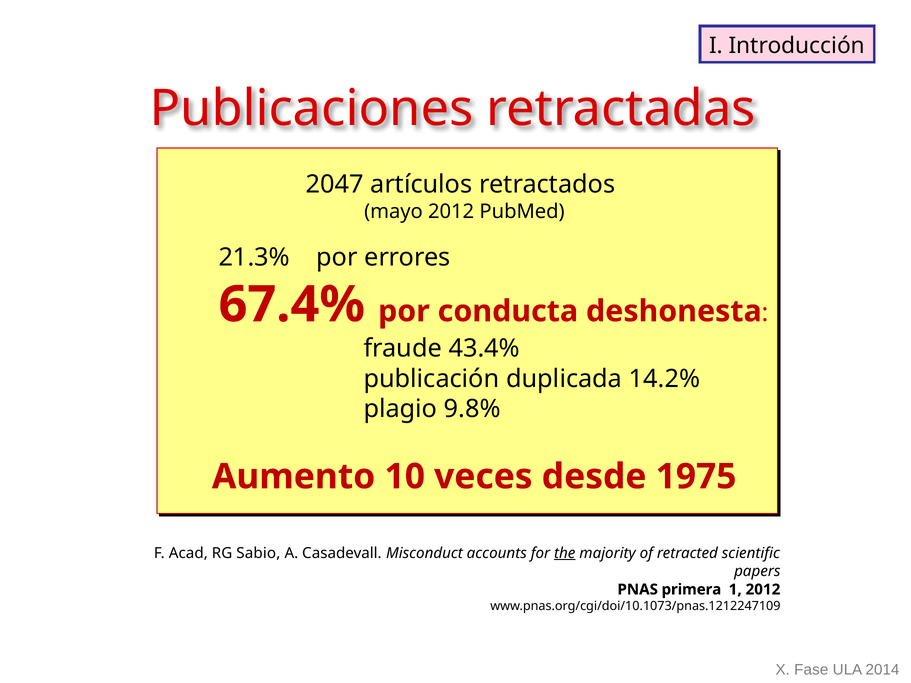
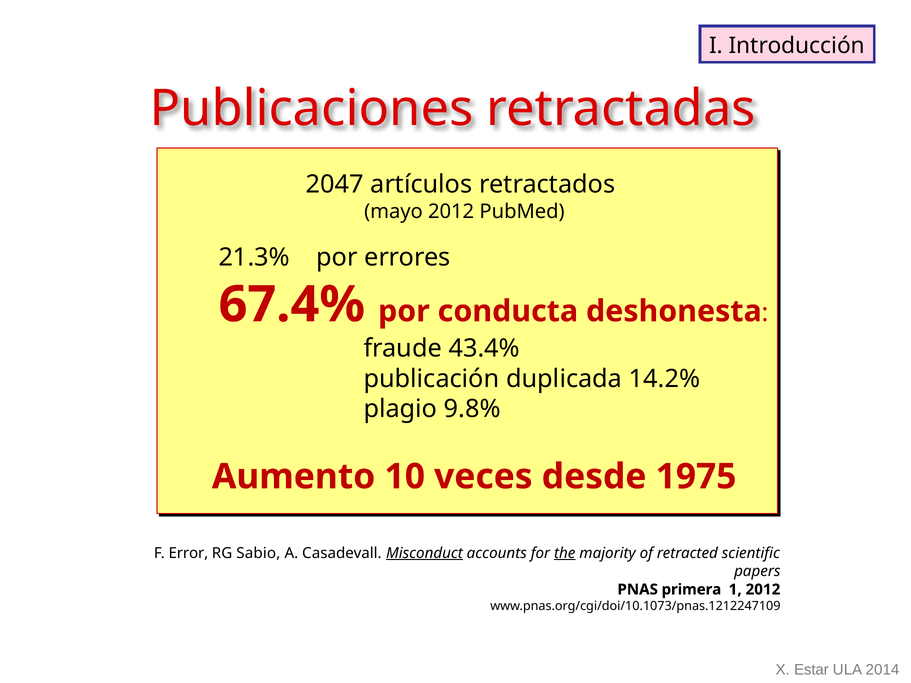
Acad: Acad -> Error (188, 553)
Misconduct underline: none -> present (424, 553)
Fase: Fase -> Estar (811, 670)
